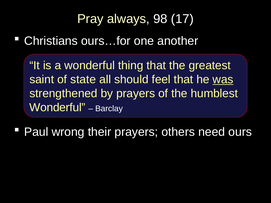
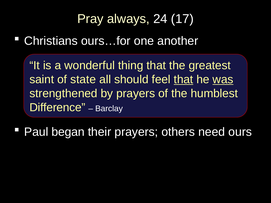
98: 98 -> 24 (160, 19)
that underline: none -> present (183, 80)
Wonderful: Wonderful -> Difference (57, 108)
wrong: wrong -> began (68, 132)
